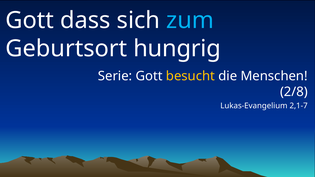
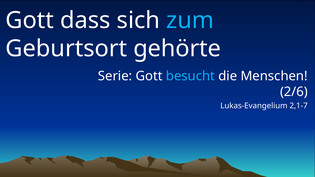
hungrig: hungrig -> gehörte (177, 49)
besucht colour: yellow -> light blue (190, 76)
2/8: 2/8 -> 2/6 (294, 92)
